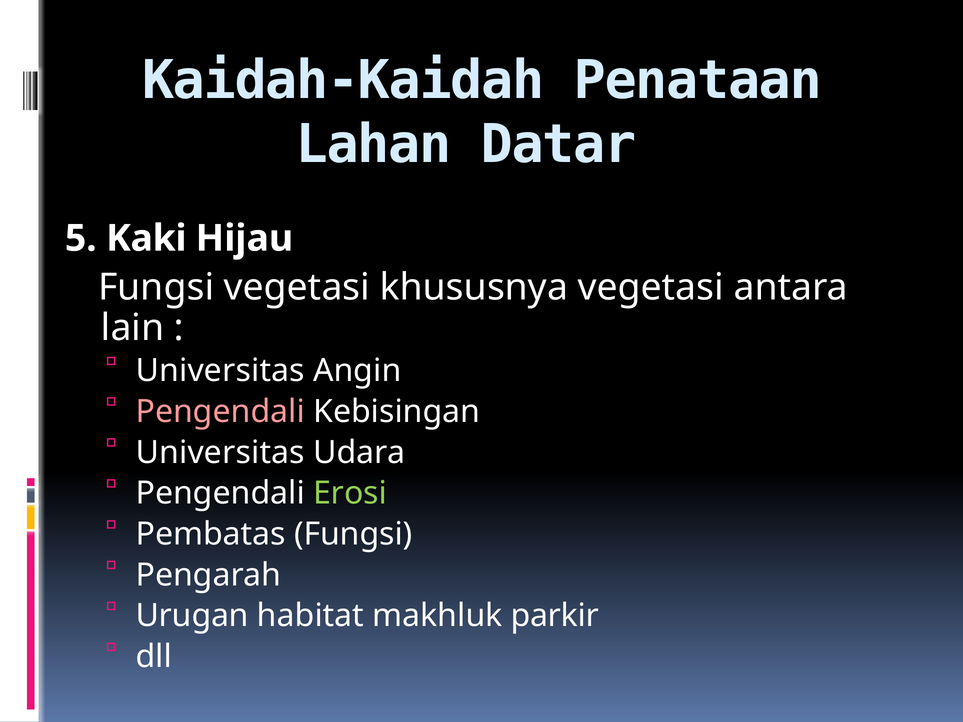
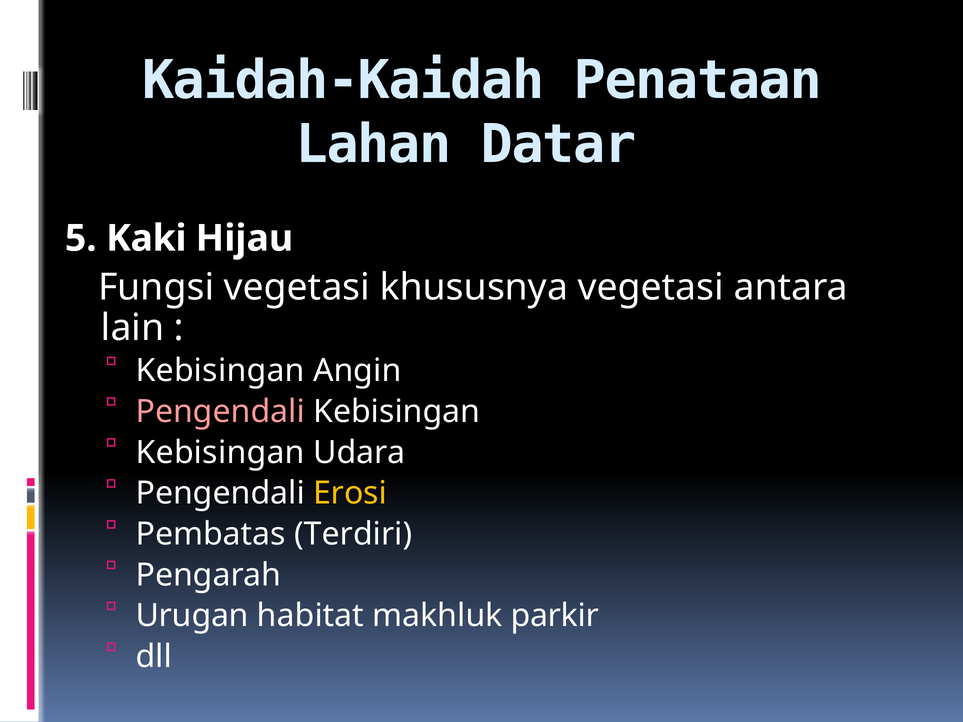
Universitas: Universitas -> Kebisingan (220, 371)
Universitas: Universitas -> Kebisingan (220, 453)
Erosi colour: light green -> yellow (350, 493)
Pembatas Fungsi: Fungsi -> Terdiri (353, 534)
